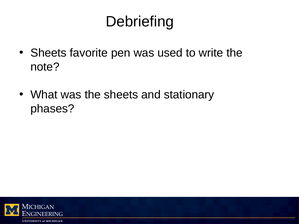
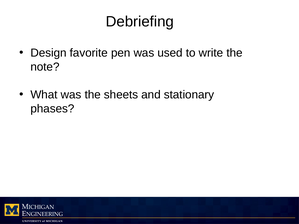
Sheets: Sheets -> Design (49, 53)
